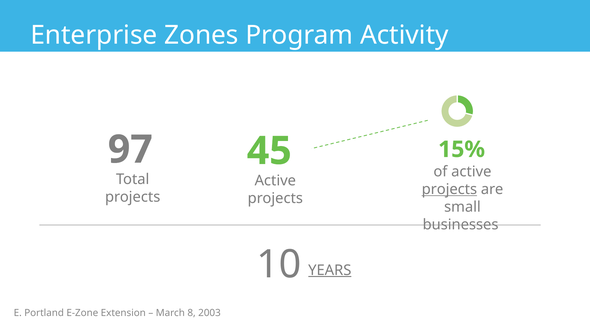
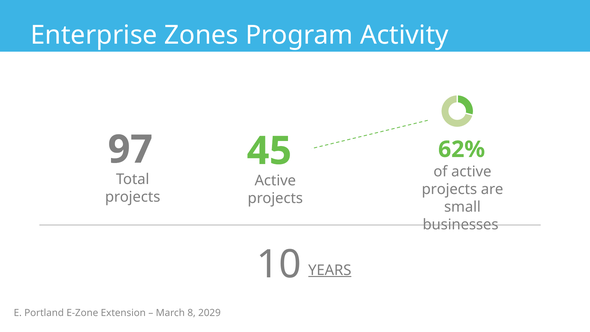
15%: 15% -> 62% (462, 149)
projects underline: present -> none (449, 189)
2003: 2003 -> 2029 (209, 313)
